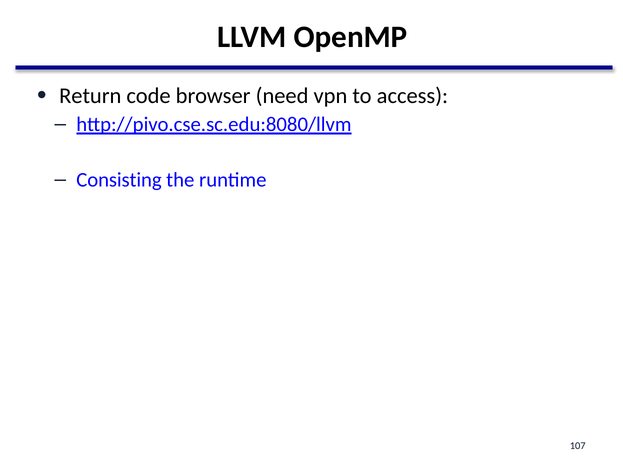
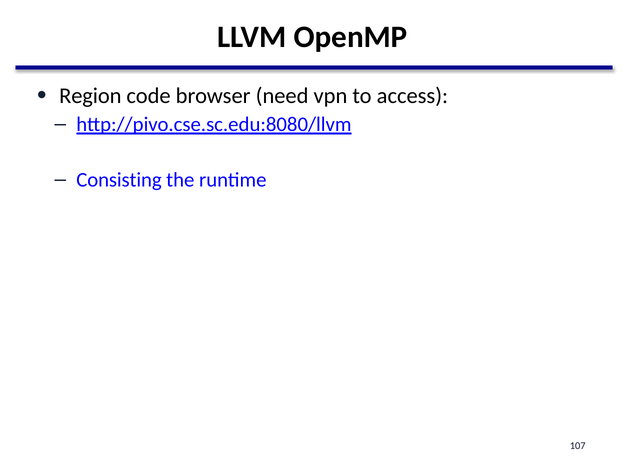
Return: Return -> Region (90, 96)
